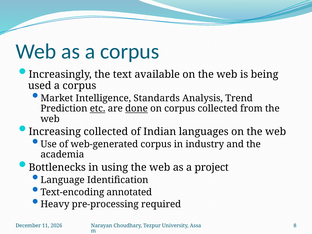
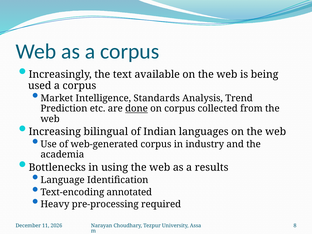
etc underline: present -> none (98, 109)
Increasing collected: collected -> bilingual (106, 132)
project: project -> results (212, 167)
